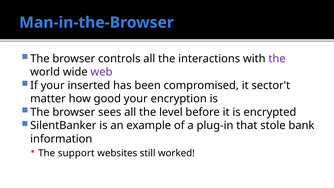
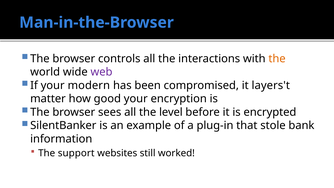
the colour: purple -> orange (277, 59)
inserted: inserted -> modern (89, 85)
sector't: sector't -> layers't (271, 85)
